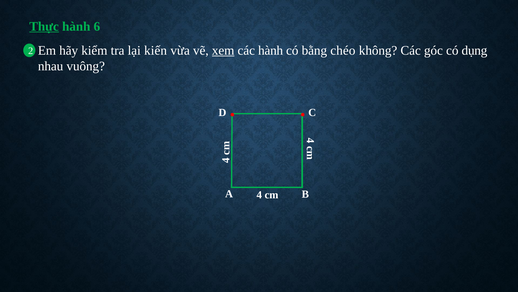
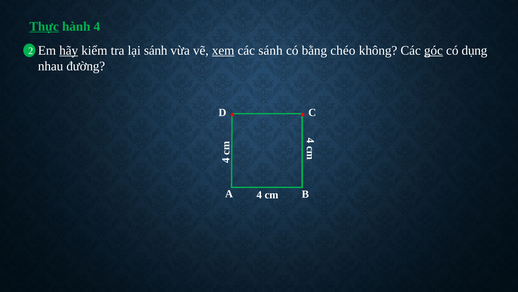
hành 6: 6 -> 4 (97, 26)
hãy underline: none -> present (69, 50)
lại kiến: kiến -> sánh (156, 50)
các hành: hành -> sánh (270, 50)
góc underline: none -> present (433, 50)
vuông: vuông -> đường (86, 66)
